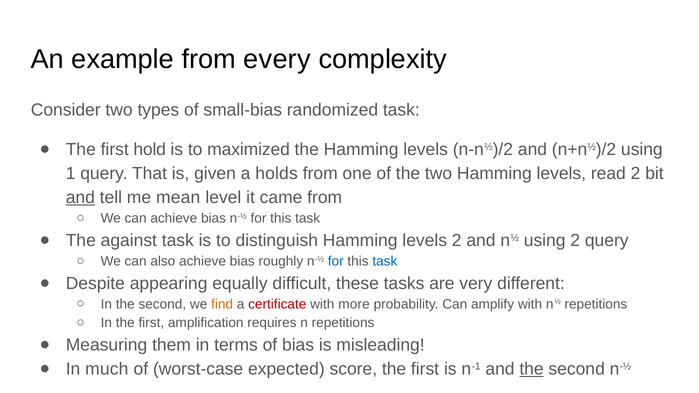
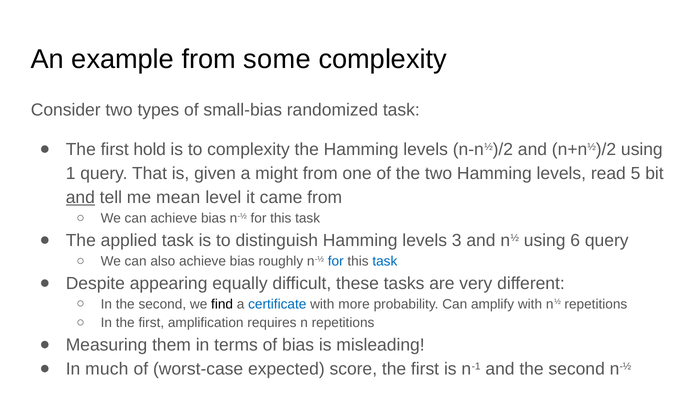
every: every -> some (277, 59)
to maximized: maximized -> complexity (249, 150)
holds: holds -> might (277, 174)
read 2: 2 -> 5 (636, 174)
against: against -> applied (129, 241)
levels 2: 2 -> 3 (457, 241)
using 2: 2 -> 6 (575, 241)
find colour: orange -> black (222, 304)
certificate colour: red -> blue (277, 304)
the underline: present -> none (532, 369)
